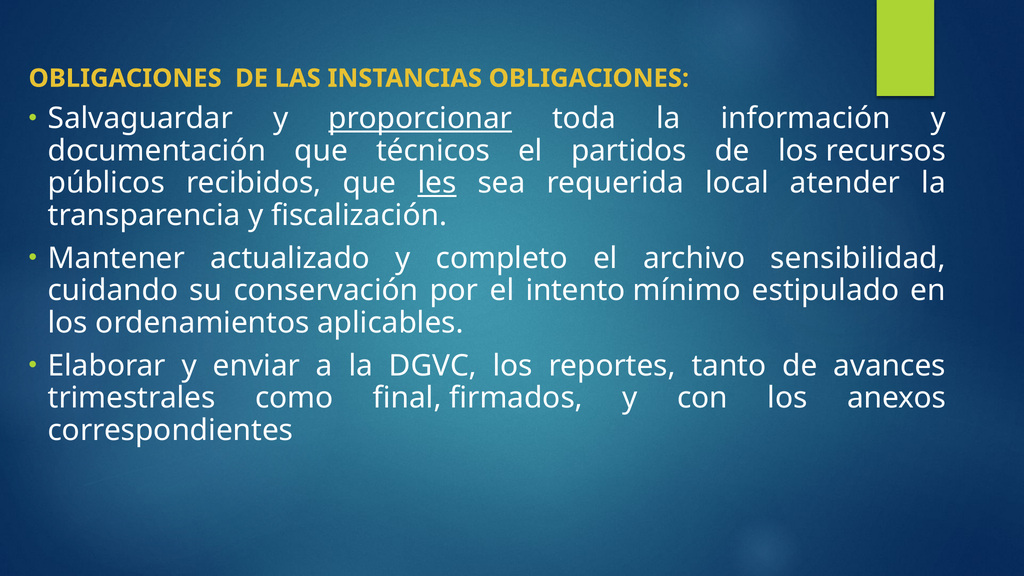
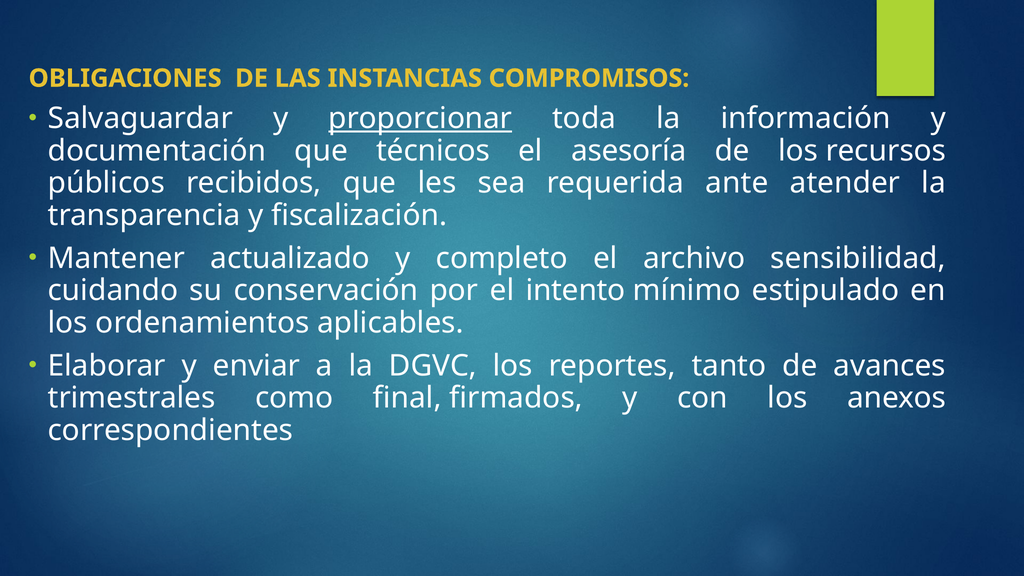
INSTANCIAS OBLIGACIONES: OBLIGACIONES -> COMPROMISOS (589, 78)
partidos: partidos -> asesoría (629, 151)
les underline: present -> none (437, 183)
local: local -> ante (737, 183)
